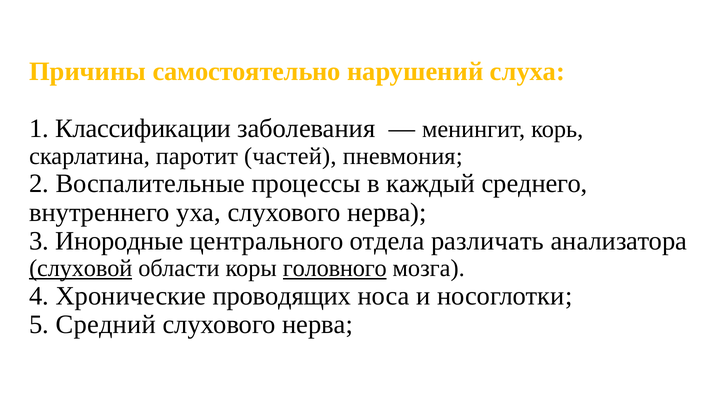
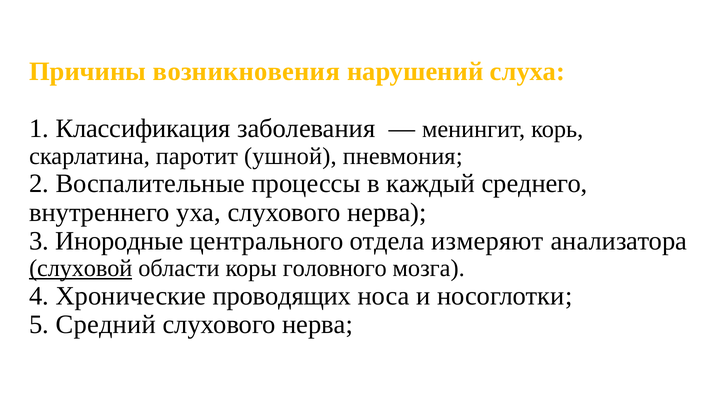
самостоятельно: самостоятельно -> возникновения (246, 71)
Классификации: Классификации -> Классификация (143, 129)
частей: частей -> ушной (290, 156)
различать: различать -> измеряют (487, 241)
головного underline: present -> none (335, 269)
